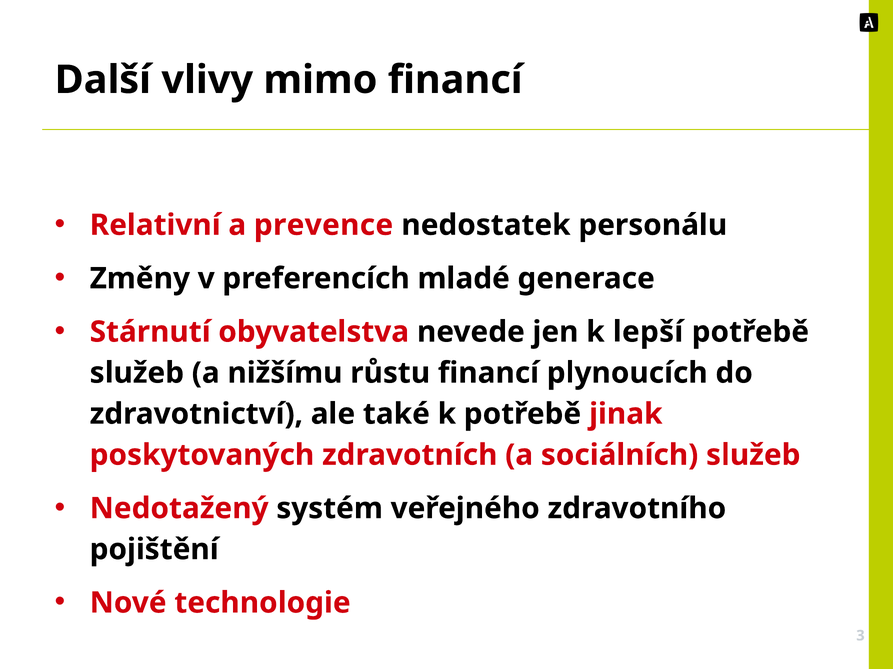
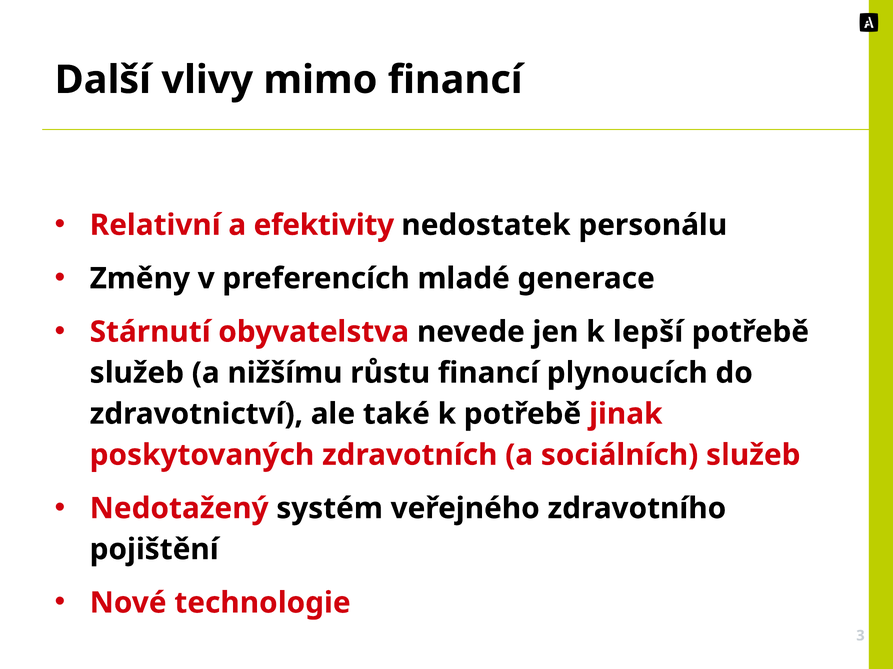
prevence: prevence -> efektivity (324, 225)
